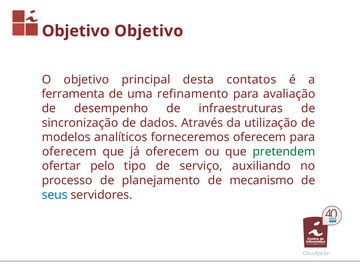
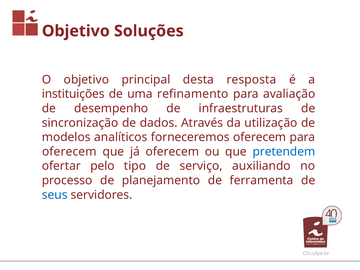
Objetivo Objetivo: Objetivo -> Soluções (149, 31)
contatos: contatos -> resposta (251, 80)
ferramenta: ferramenta -> instituições (73, 94)
pretendem colour: green -> blue (284, 152)
mecanismo: mecanismo -> ferramenta (262, 180)
